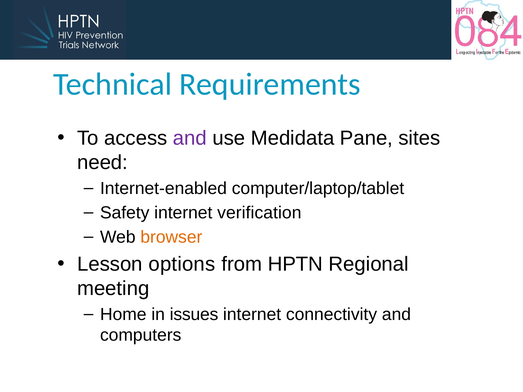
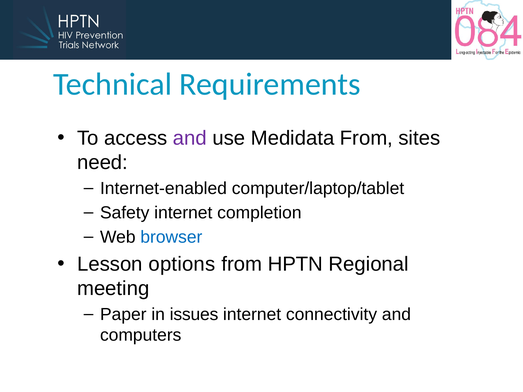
Medidata Pane: Pane -> From (366, 138)
verification: verification -> completion (259, 213)
browser colour: orange -> blue (171, 237)
Home: Home -> Paper (123, 315)
